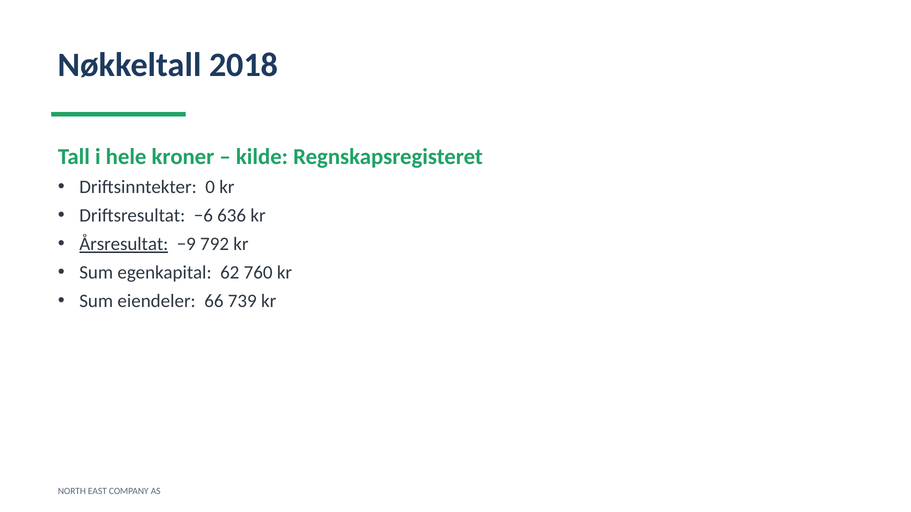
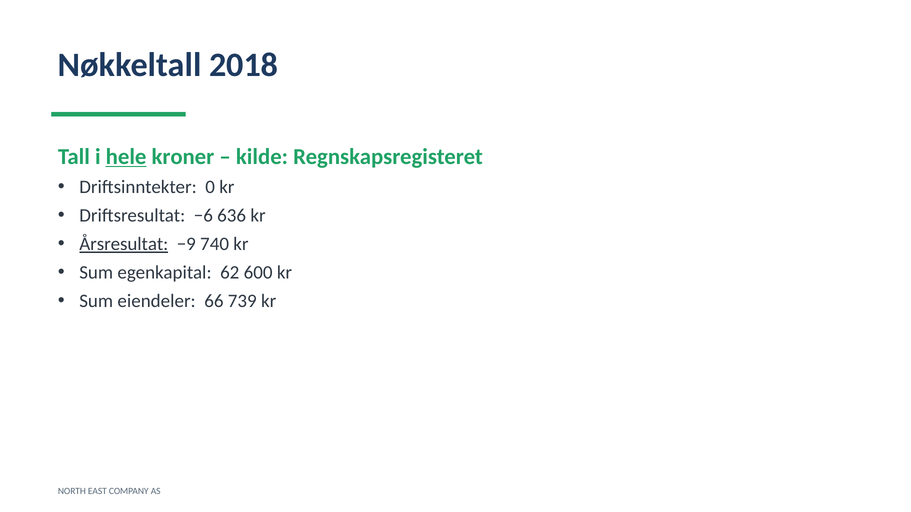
hele underline: none -> present (126, 157)
792: 792 -> 740 (215, 244)
760: 760 -> 600 (258, 273)
